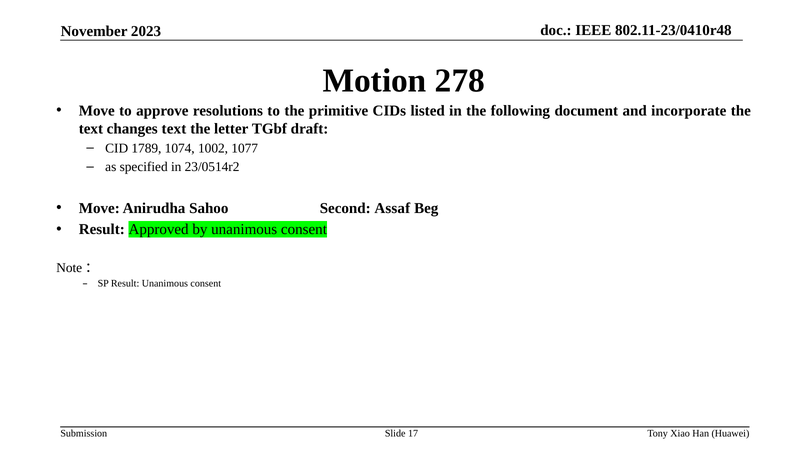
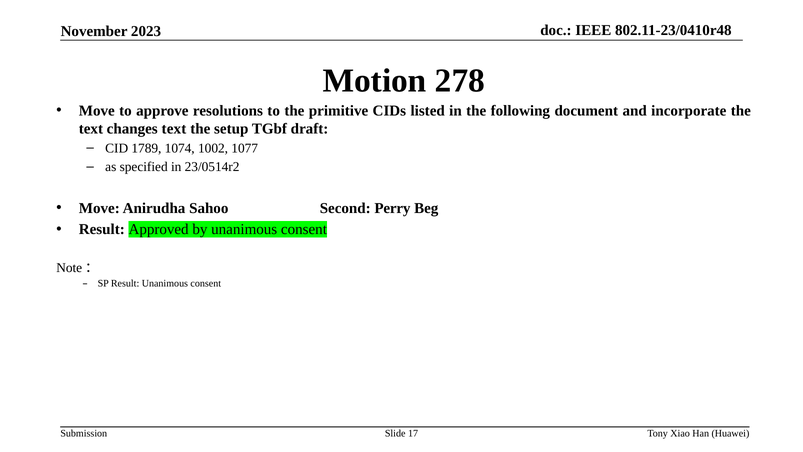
letter: letter -> setup (231, 129)
Assaf: Assaf -> Perry (392, 208)
